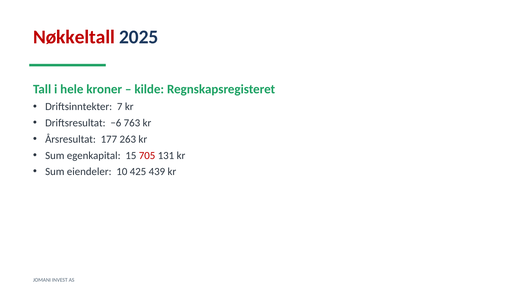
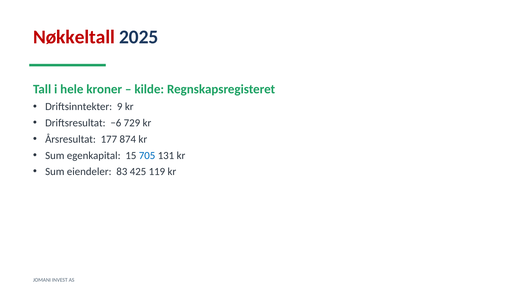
7: 7 -> 9 (120, 107)
763: 763 -> 729 (132, 123)
263: 263 -> 874 (128, 139)
705 colour: red -> blue (147, 155)
10: 10 -> 83 (122, 172)
439: 439 -> 119 (157, 172)
